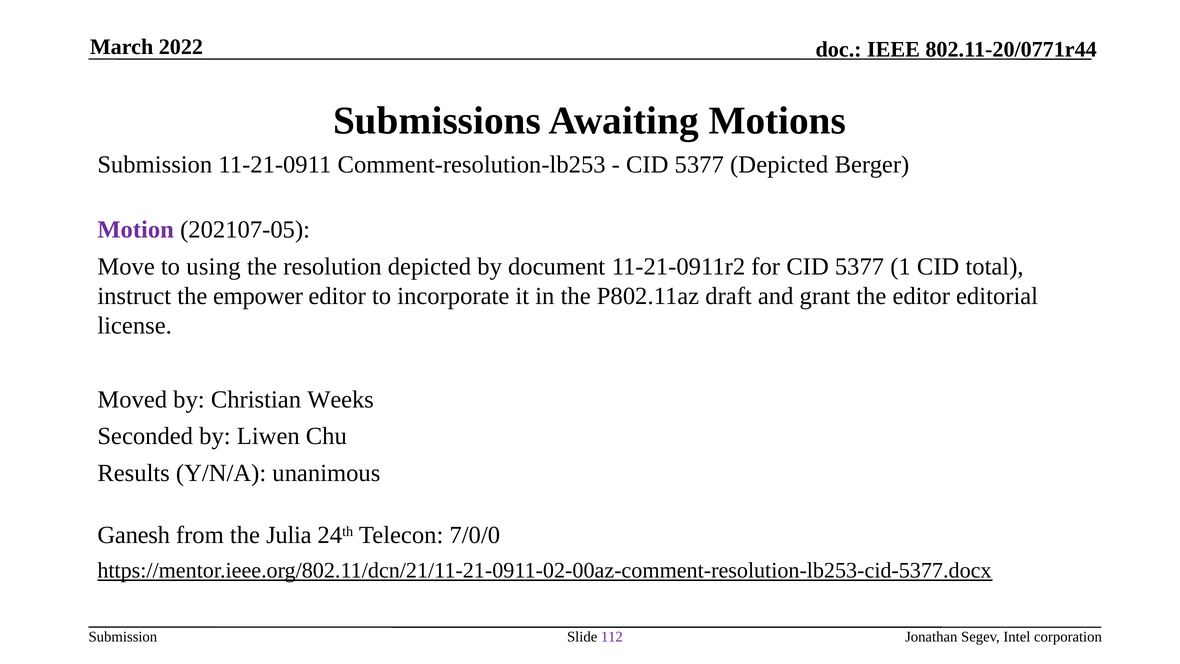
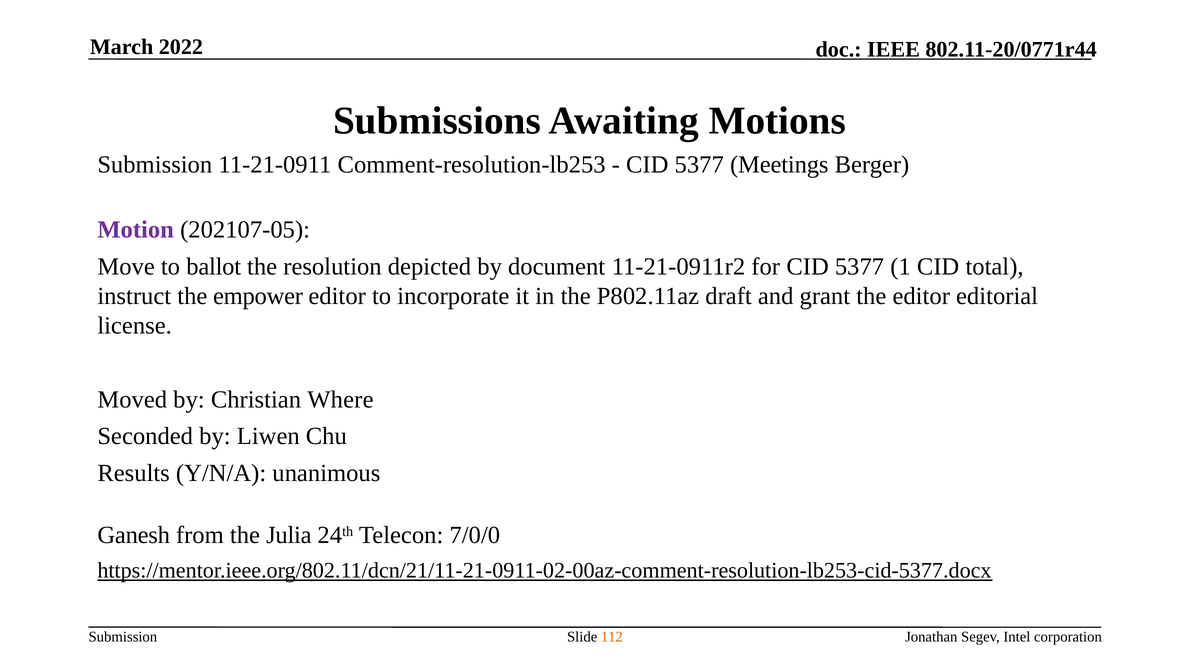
5377 Depicted: Depicted -> Meetings (779, 165)
using: using -> ballot (214, 266)
Weeks: Weeks -> Where (340, 399)
112 colour: purple -> orange (612, 637)
